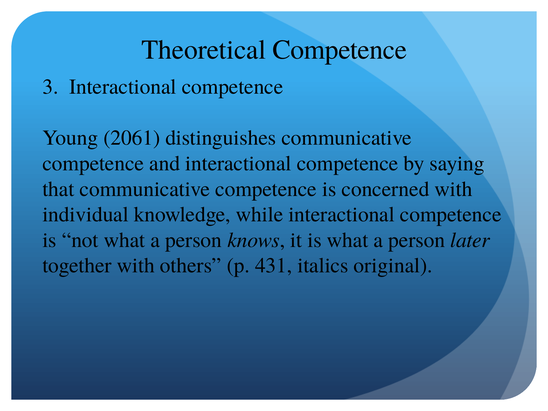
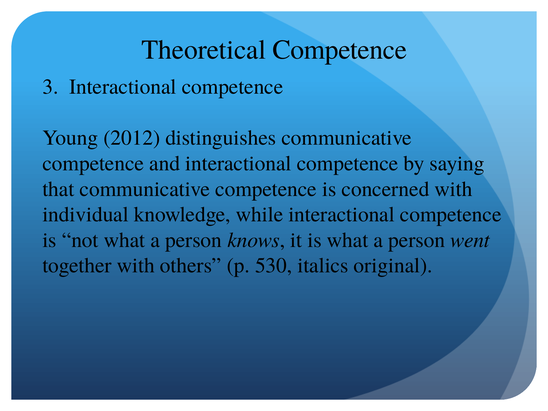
2061: 2061 -> 2012 (132, 138)
later: later -> went (470, 240)
431: 431 -> 530 (274, 266)
